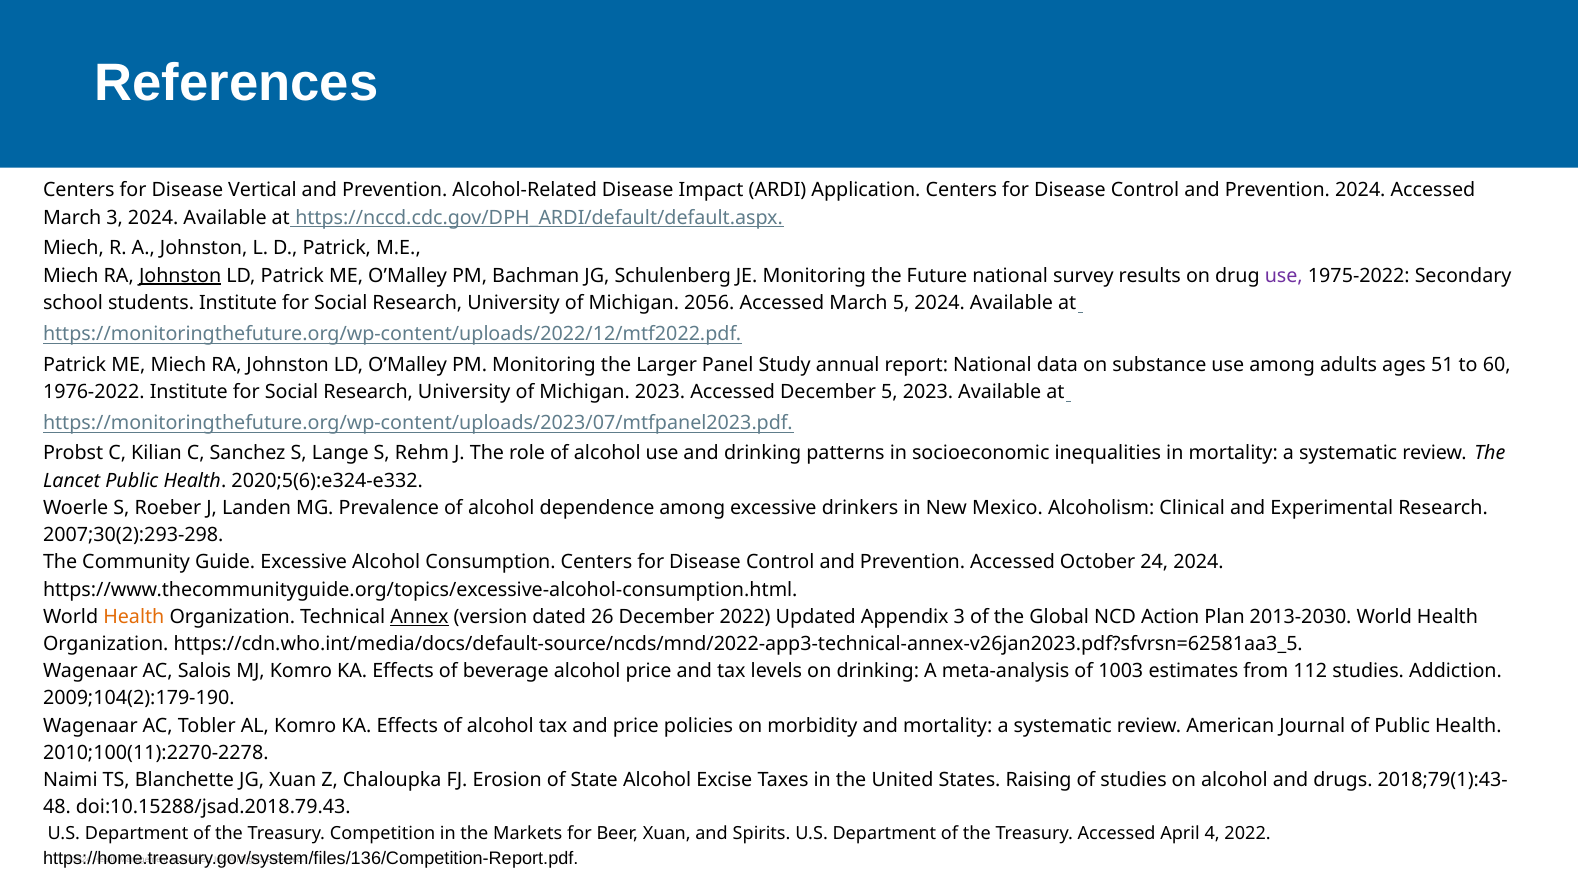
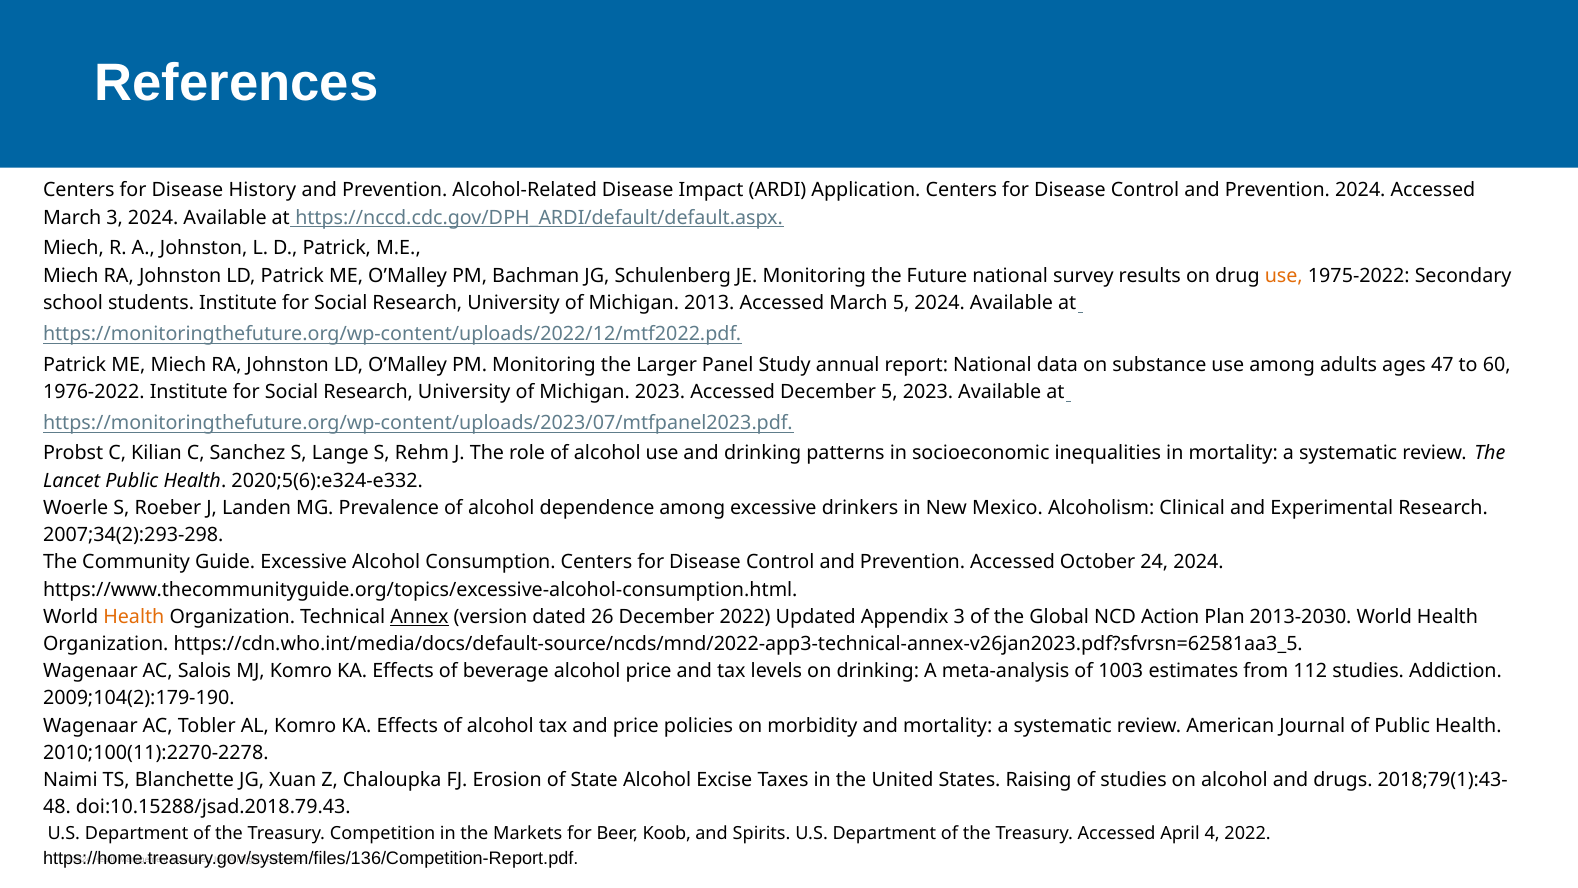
Vertical: Vertical -> History (262, 190)
Johnston underline: present -> none (180, 275)
use colour: purple -> orange (1284, 275)
2056: 2056 -> 2013 (709, 303)
51: 51 -> 47 (1442, 364)
2007;30(2):293-298: 2007;30(2):293-298 -> 2007;34(2):293-298 (133, 535)
Beer Xuan: Xuan -> Koob (667, 833)
